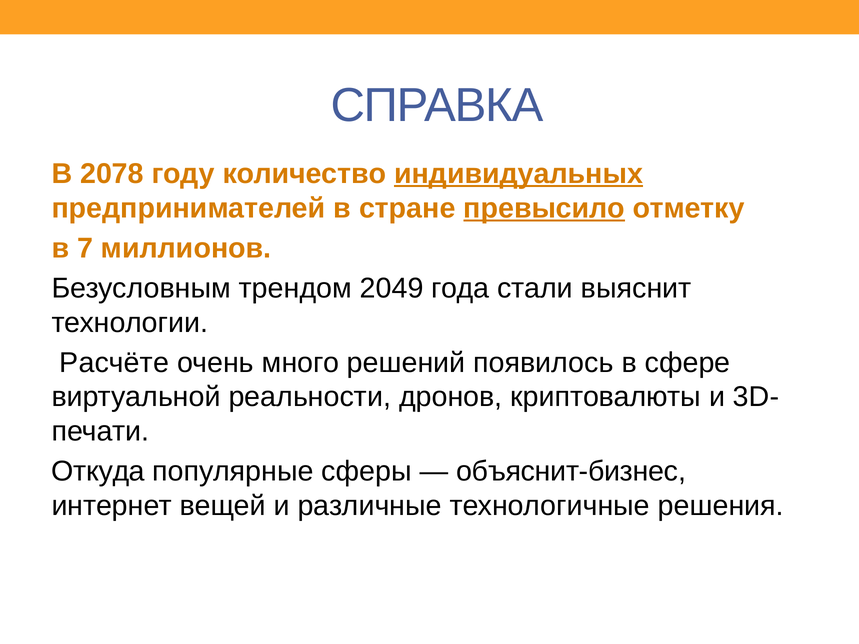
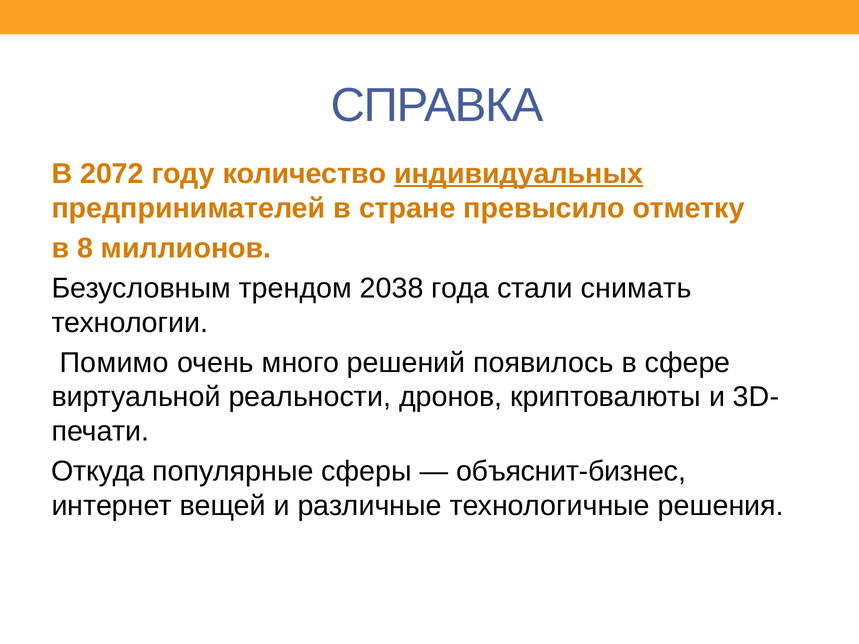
2078: 2078 -> 2072 (112, 174)
превысило underline: present -> none (544, 208)
7: 7 -> 8 (85, 248)
2049: 2049 -> 2038 (392, 288)
выяснит: выяснит -> снимать (636, 288)
Расчёте: Расчёте -> Помимо (114, 363)
